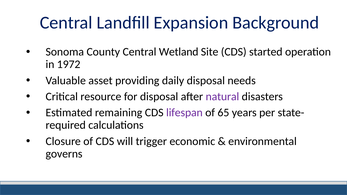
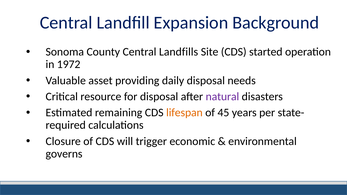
Wetland: Wetland -> Landfills (179, 52)
lifespan colour: purple -> orange (184, 113)
65: 65 -> 45 (223, 113)
